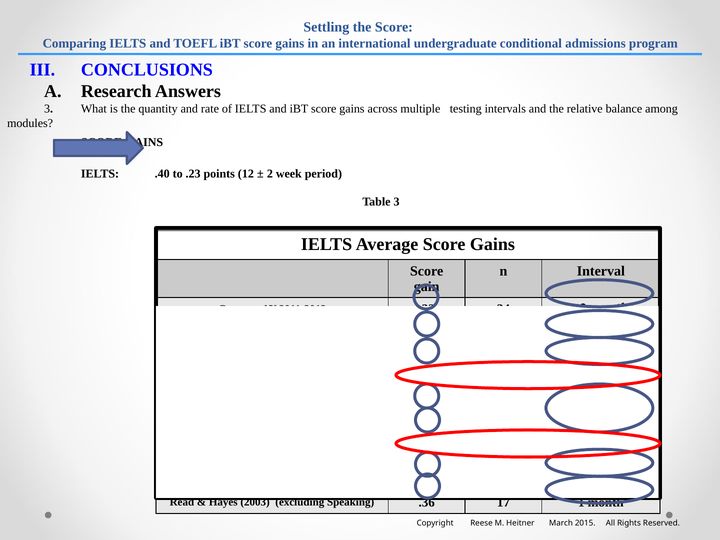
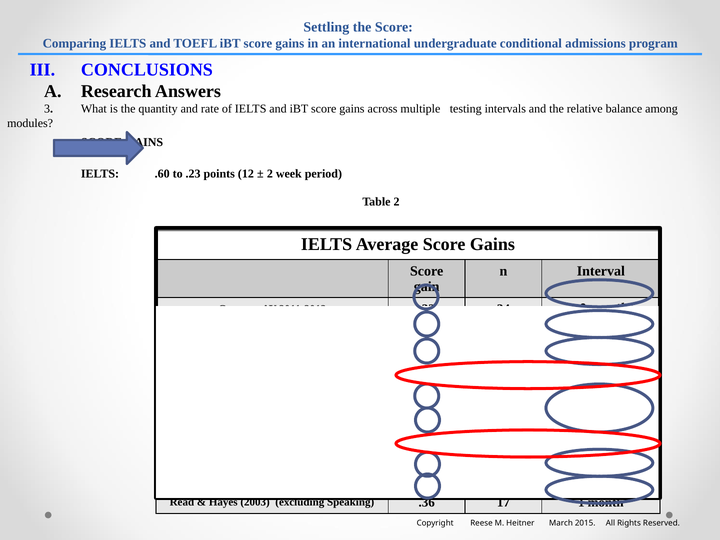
.40: .40 -> .60 (162, 174)
Table 3: 3 -> 2 (397, 202)
